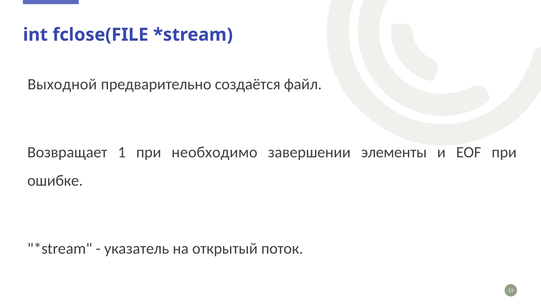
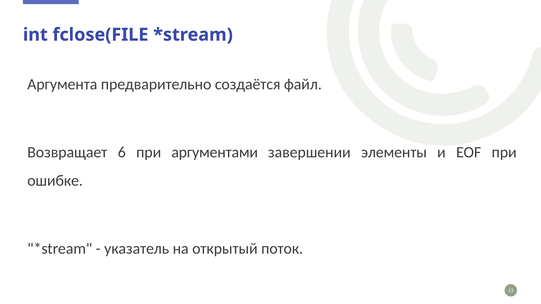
Выходной: Выходной -> Аргумента (62, 84)
1: 1 -> 6 (122, 152)
необходимо: необходимо -> аргументами (215, 152)
